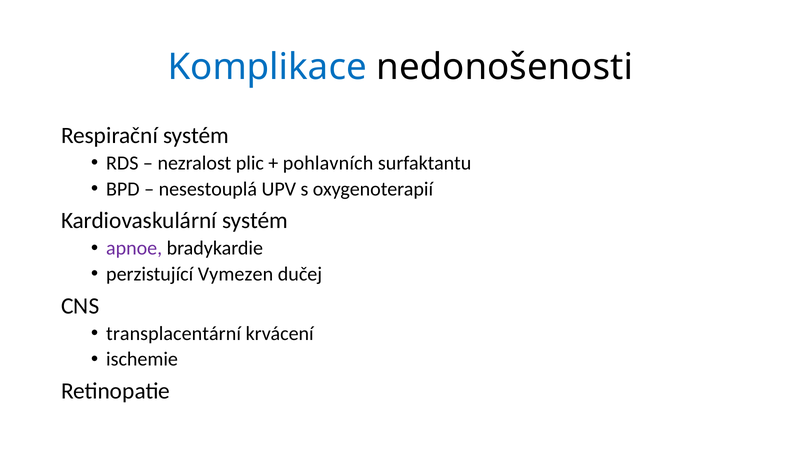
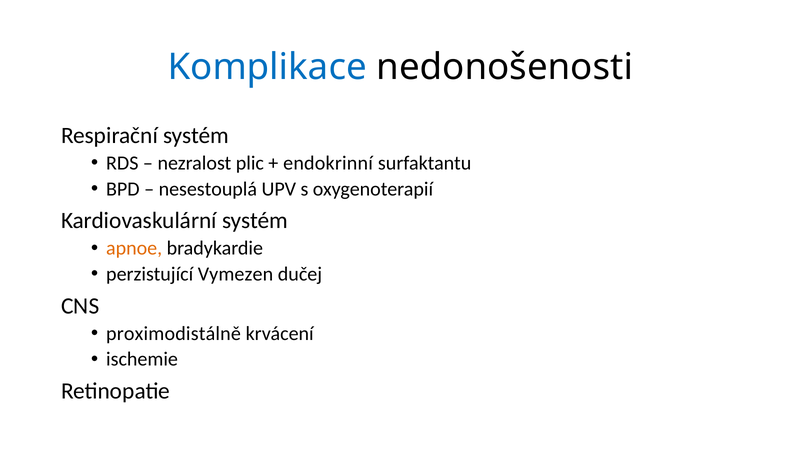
pohlavních: pohlavních -> endokrinní (328, 163)
apnoe colour: purple -> orange (134, 248)
transplacentární: transplacentární -> proximodistálně (173, 333)
